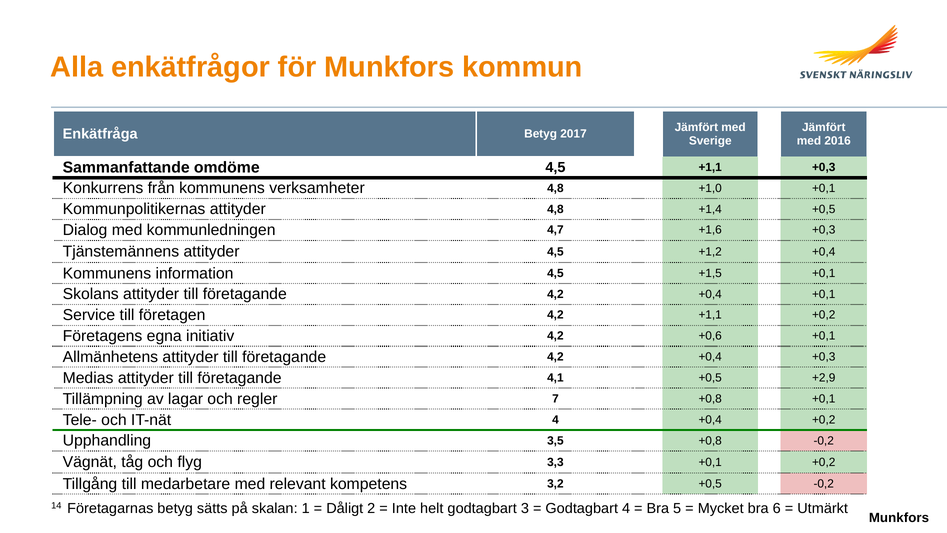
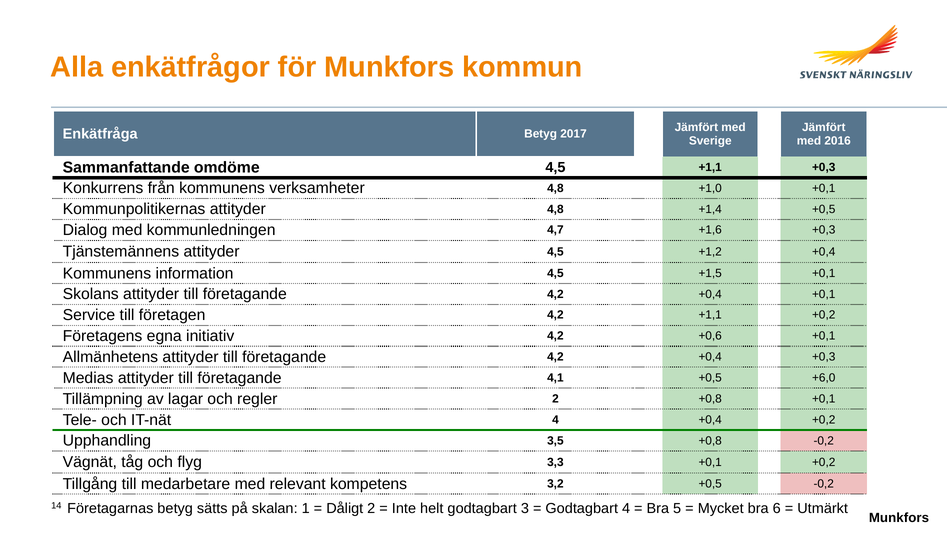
+2,9: +2,9 -> +6,0 (824, 378)
regler 7: 7 -> 2 (556, 399)
